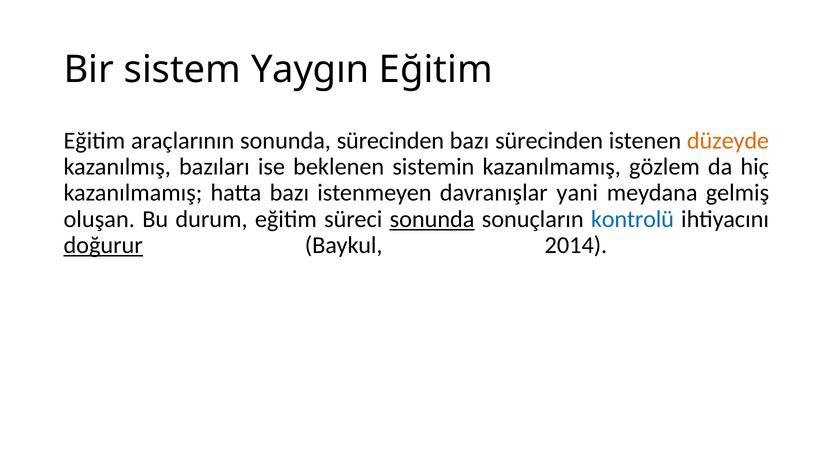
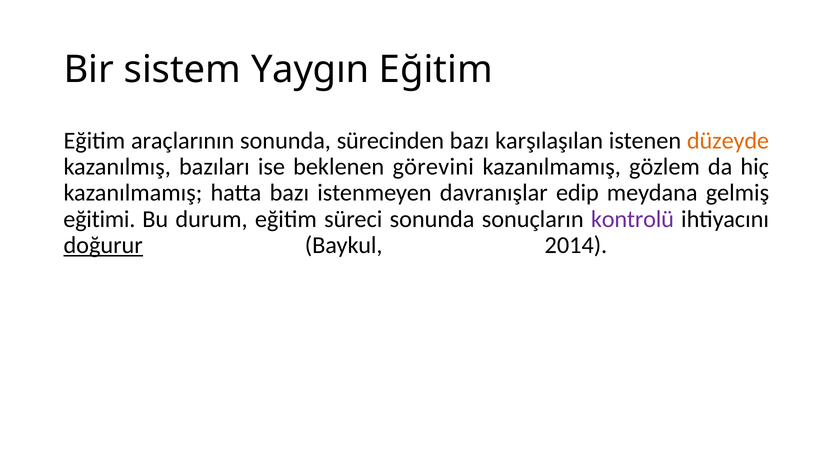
bazı sürecinden: sürecinden -> karşılaşılan (549, 141)
sistemin: sistemin -> görevini (433, 167)
yani: yani -> edip (577, 193)
oluşan: oluşan -> eğitimi (99, 219)
sonunda underline: present -> none (432, 219)
kontrolü colour: blue -> purple (632, 219)
